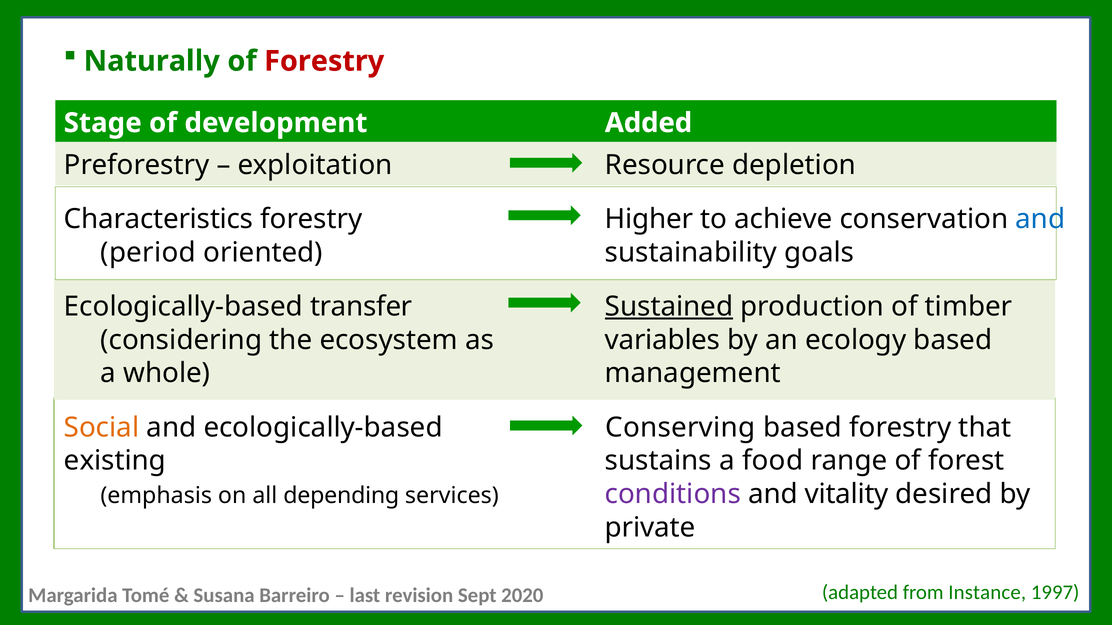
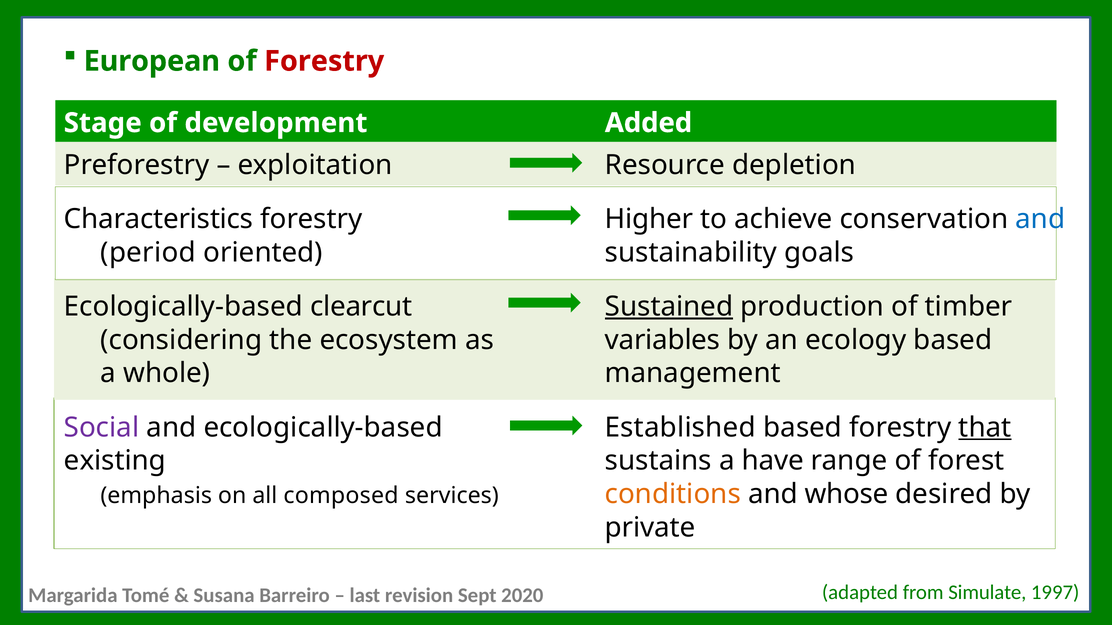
Naturally: Naturally -> European (152, 61)
transfer: transfer -> clearcut (361, 307)
Social colour: orange -> purple (102, 428)
Conserving: Conserving -> Established (680, 428)
that underline: none -> present (985, 428)
food: food -> have (773, 461)
conditions colour: purple -> orange (673, 494)
vitality: vitality -> whose (847, 494)
depending: depending -> composed (341, 496)
Instance: Instance -> Simulate (987, 593)
